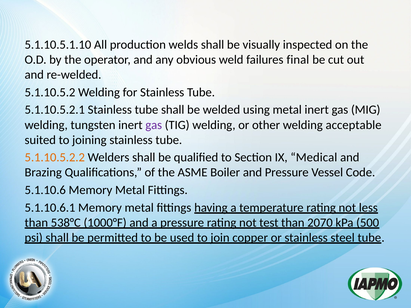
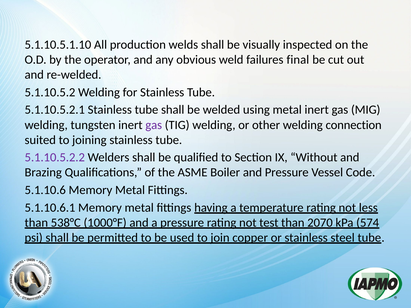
acceptable: acceptable -> connection (354, 125)
5.1.10.5.2.2 colour: orange -> purple (55, 158)
Medical: Medical -> Without (314, 158)
500: 500 -> 574 (368, 223)
